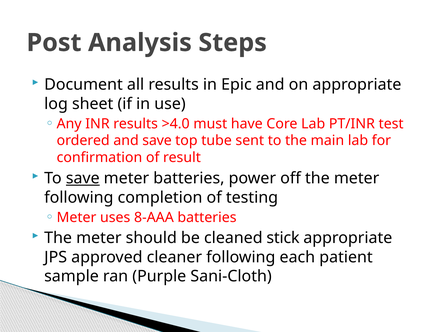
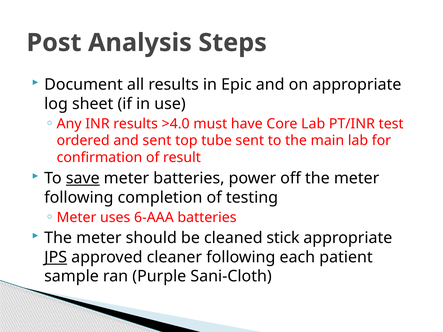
and save: save -> sent (157, 141)
8-AAA: 8-AAA -> 6-AAA (154, 218)
JPS underline: none -> present (56, 257)
